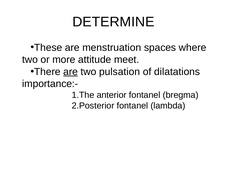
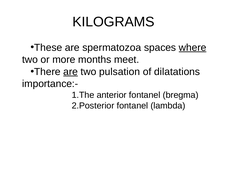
DETERMINE: DETERMINE -> KILOGRAMS (113, 22)
menstruation: menstruation -> spermatozoa (112, 48)
where underline: none -> present (193, 48)
attitude: attitude -> months (95, 60)
